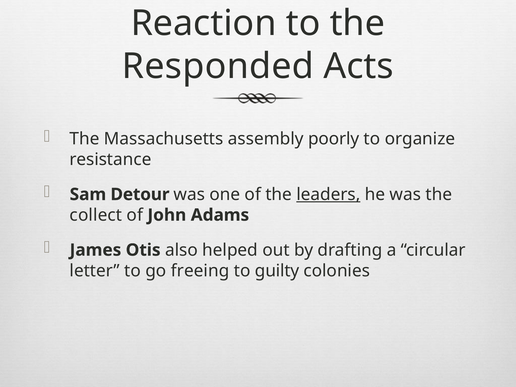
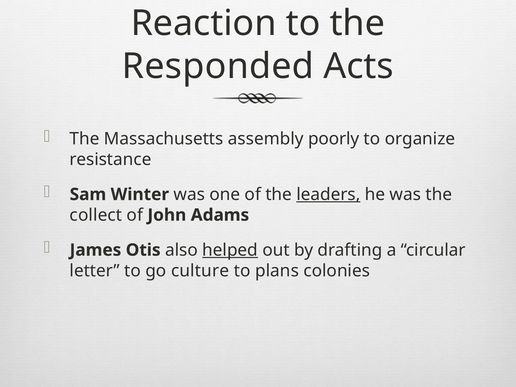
Detour: Detour -> Winter (140, 194)
helped underline: none -> present (230, 250)
freeing: freeing -> culture (200, 271)
guilty: guilty -> plans (277, 271)
